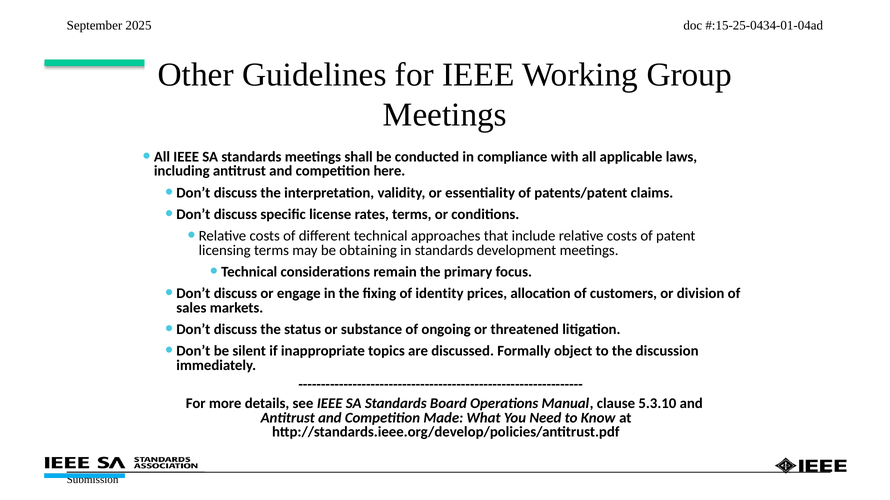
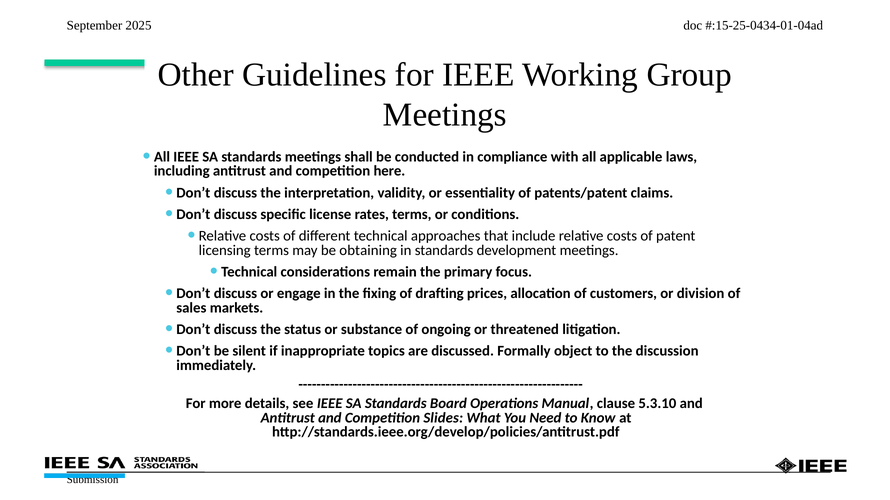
identity: identity -> drafting (440, 294)
Made: Made -> Slides (443, 418)
